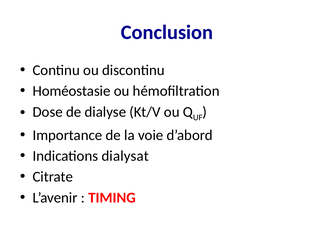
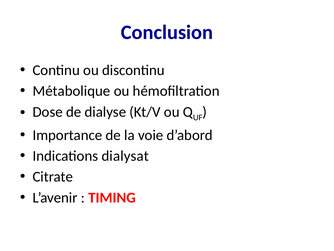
Homéostasie: Homéostasie -> Métabolique (71, 91)
